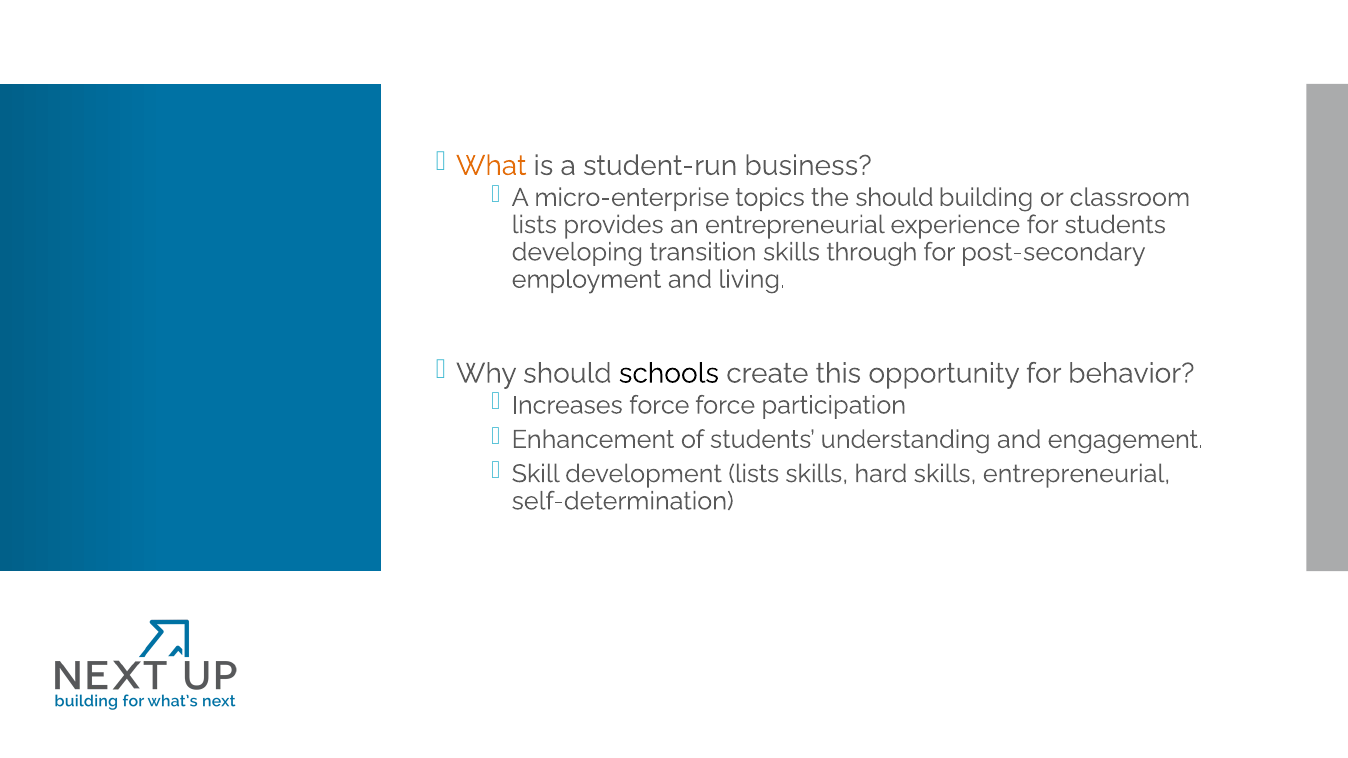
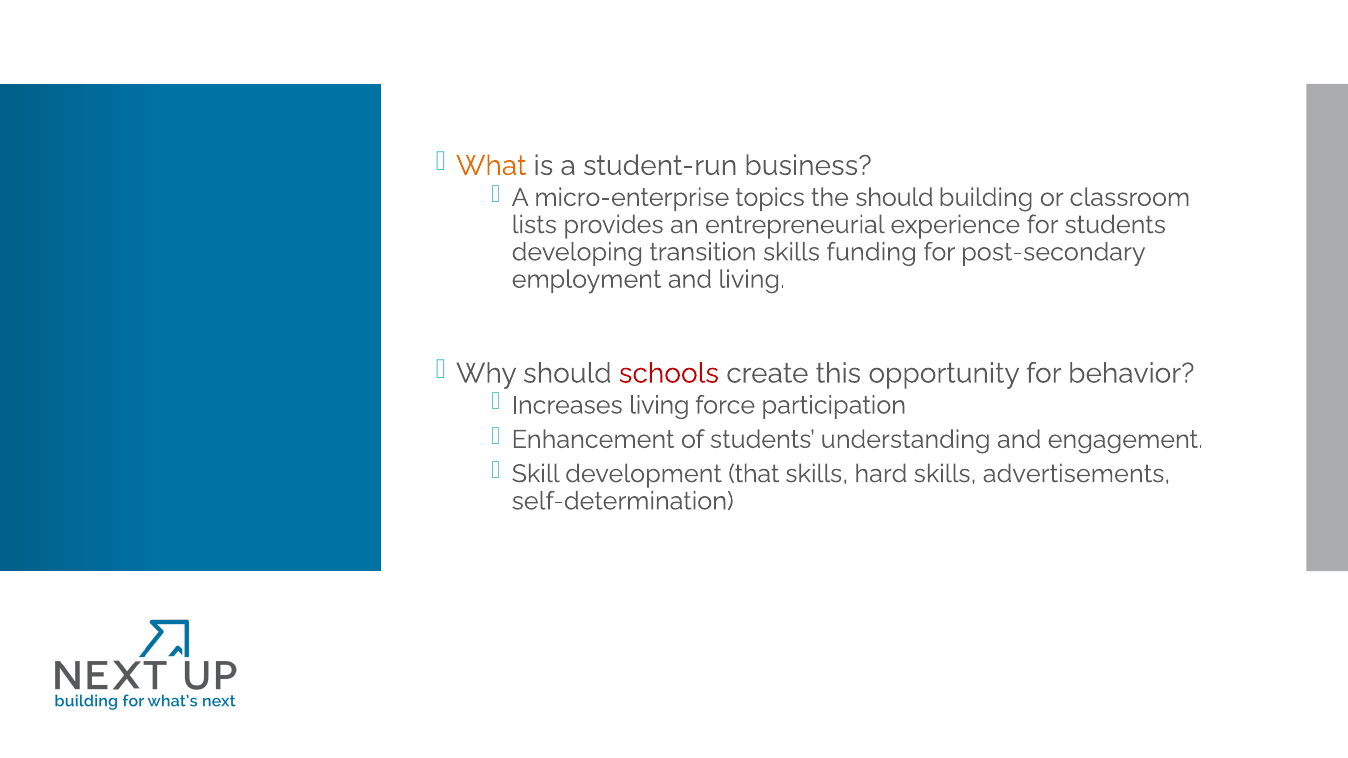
through: through -> funding (872, 252)
schools colour: black -> red (669, 373)
Increases force: force -> living (659, 405)
development lists: lists -> that (754, 474)
skills entrepreneurial: entrepreneurial -> advertisements (1076, 474)
